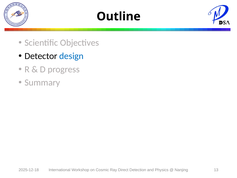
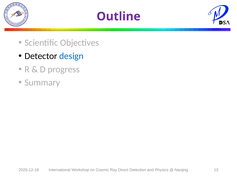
Outline colour: black -> purple (119, 16)
